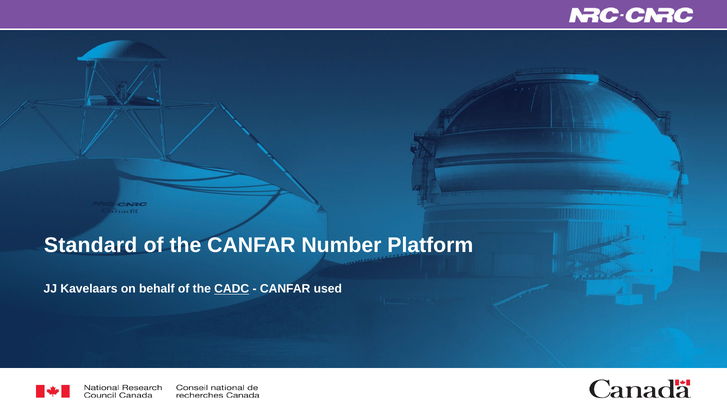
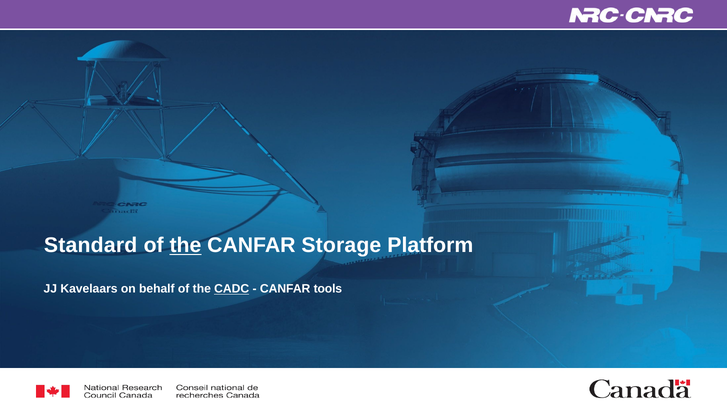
the underline: none -> present (185, 245)
Number: Number -> Storage (341, 245)
used: used -> tools (328, 289)
